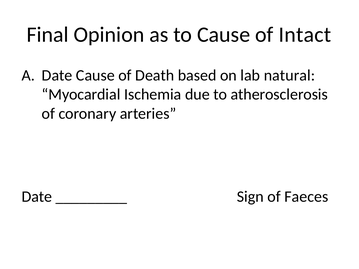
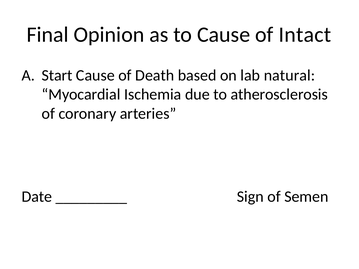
Date: Date -> Start (57, 75)
Faeces: Faeces -> Semen (306, 197)
